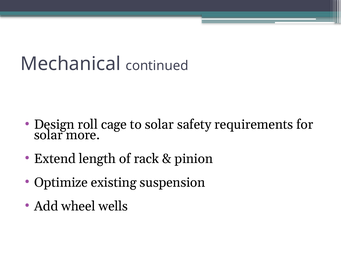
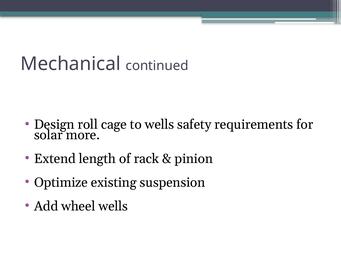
to solar: solar -> wells (159, 124)
